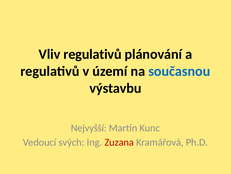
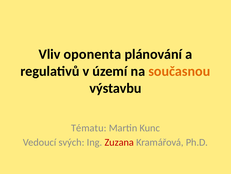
Vliv regulativů: regulativů -> oponenta (92, 54)
současnou colour: blue -> orange (179, 71)
Nejvyšší: Nejvyšší -> Tématu (89, 127)
